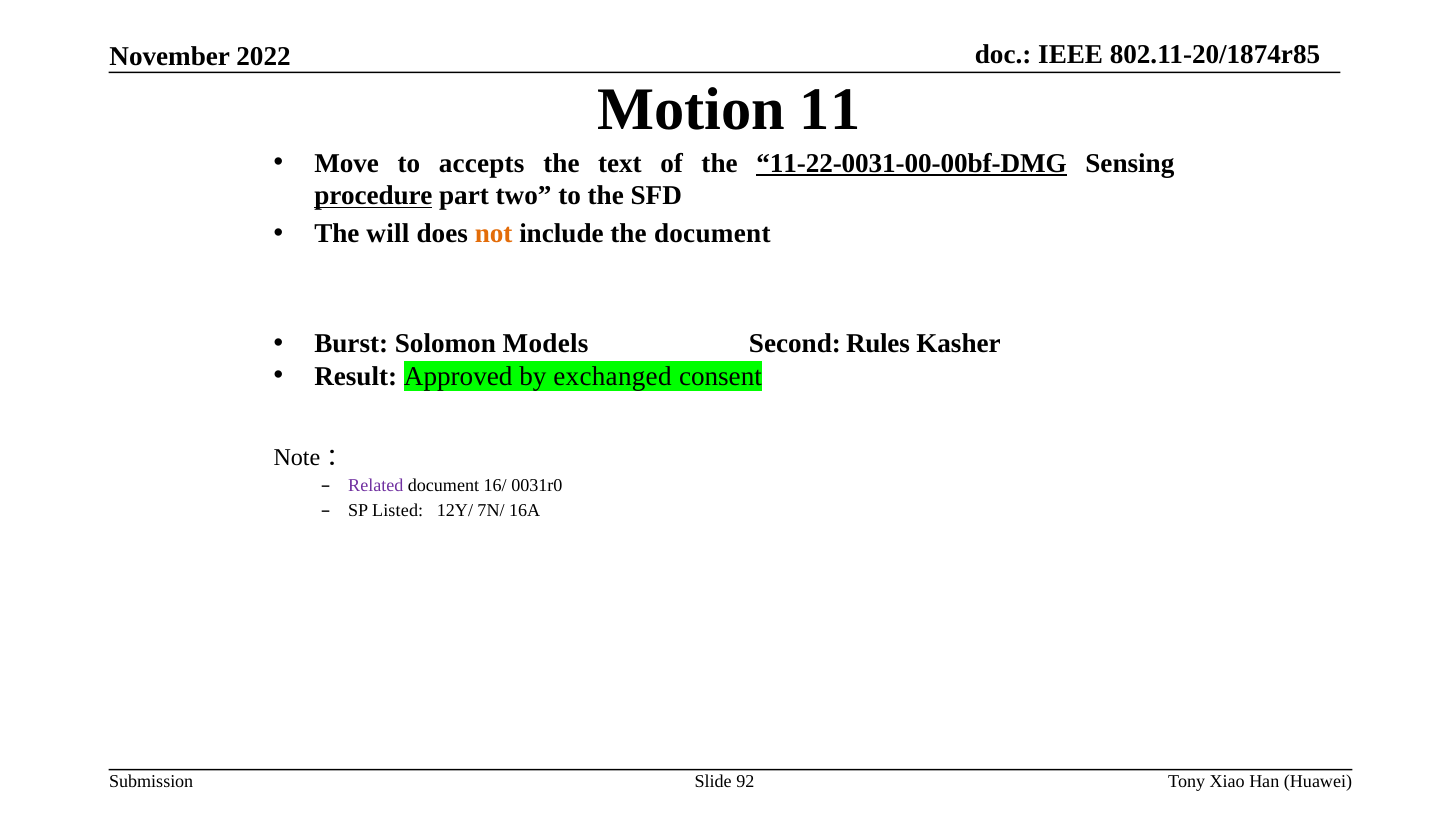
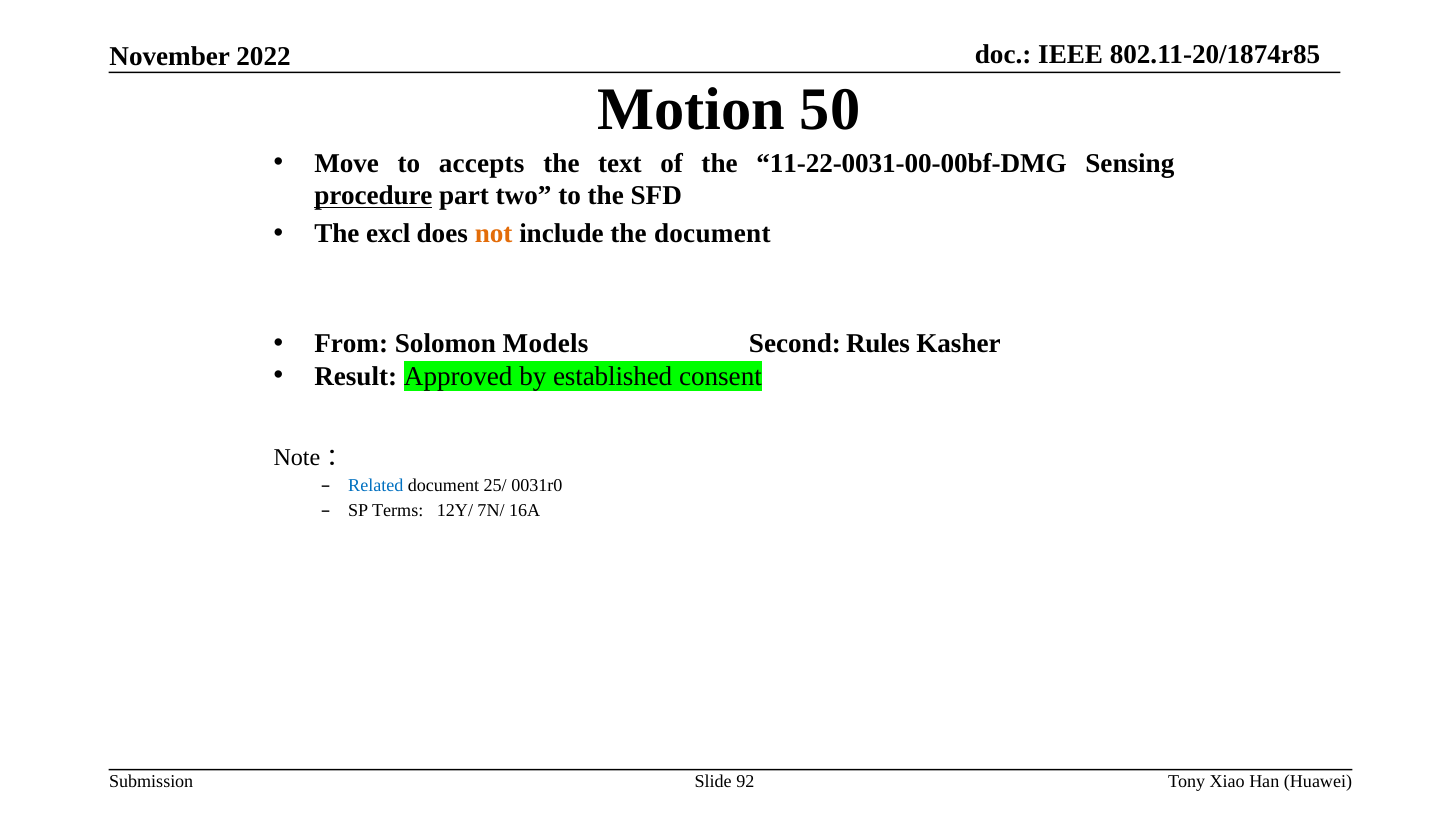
11: 11 -> 50 (830, 109)
11-22-0031-00-00bf-DMG underline: present -> none (912, 163)
will: will -> excl (388, 234)
Burst: Burst -> From (351, 344)
exchanged: exchanged -> established (613, 376)
Related colour: purple -> blue (376, 486)
16/: 16/ -> 25/ (495, 486)
Listed: Listed -> Terms (398, 511)
